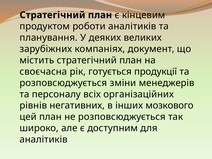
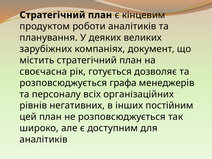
продукції: продукції -> дозволяє (156, 72)
зміни: зміни -> графа (123, 83)
мозкового: мозкового -> постійним (170, 106)
